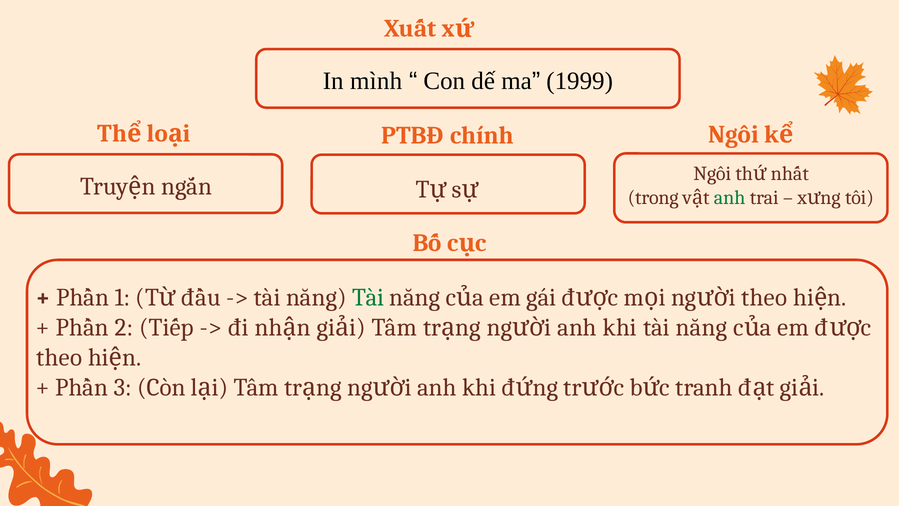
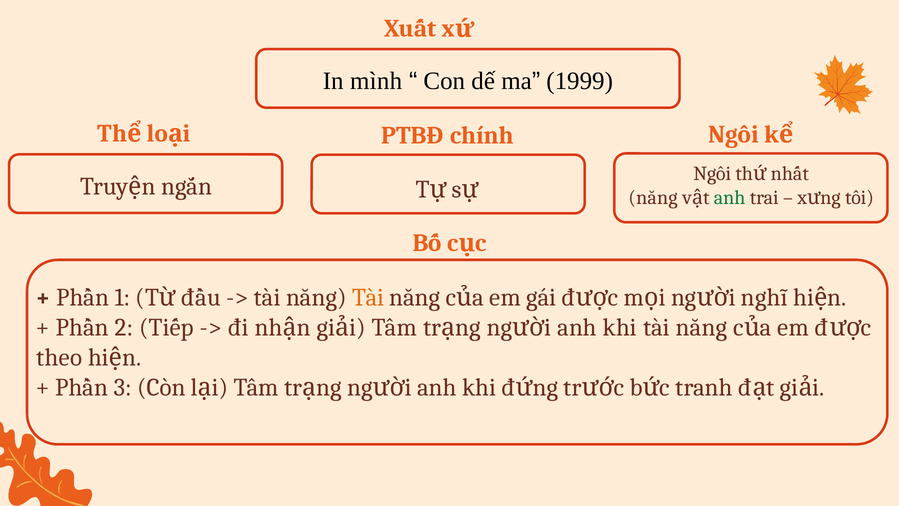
trong: trong -> năng (653, 197)
Tài colour: green -> orange (368, 297)
theo: theo -> nghĩ (764, 297)
